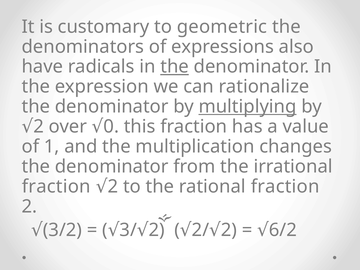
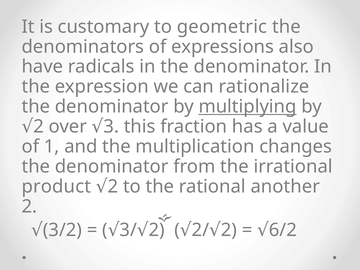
the underline: present -> none (175, 67)
0: 0 -> 3 (111, 127)
fraction: fraction -> product (56, 186)
rational fraction: fraction -> another (285, 186)
